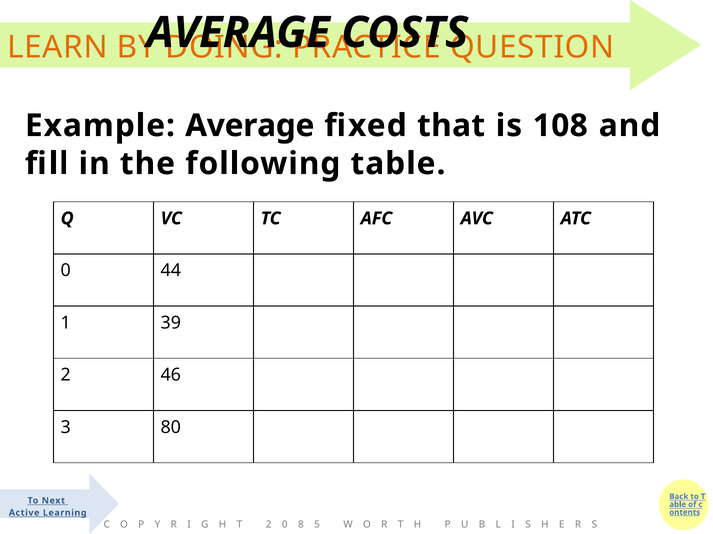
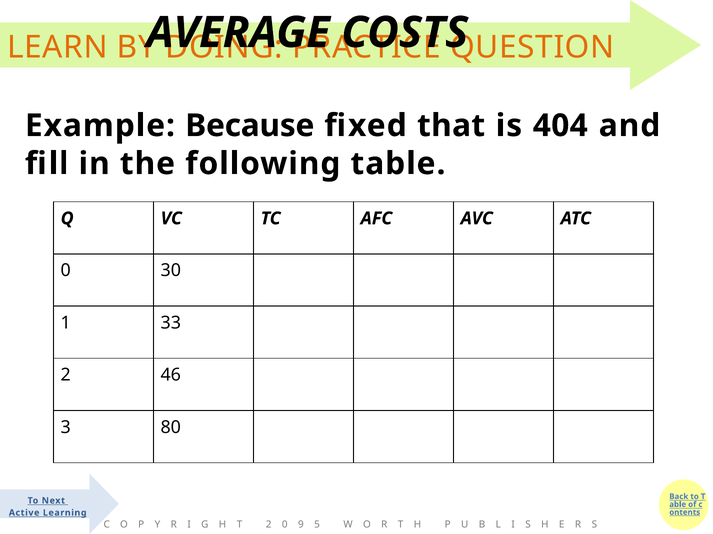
Example Average: Average -> Because (250, 126)
108: 108 -> 404 (560, 126)
44: 44 -> 30 (171, 271)
39: 39 -> 33 (171, 323)
8: 8 -> 9 (301, 525)
